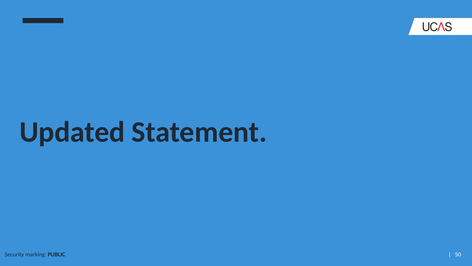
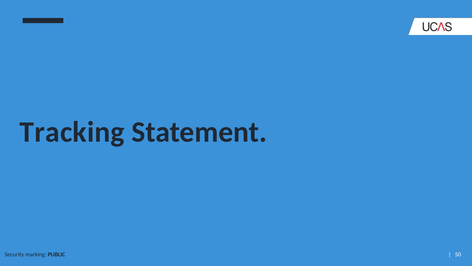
Updated: Updated -> Tracking (72, 132)
